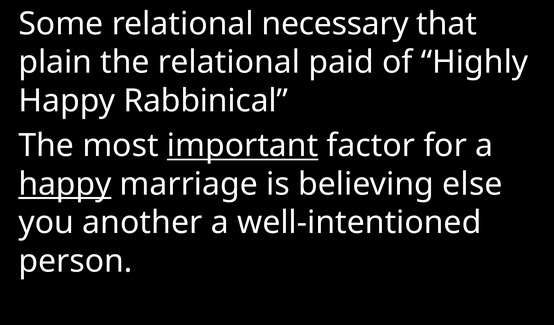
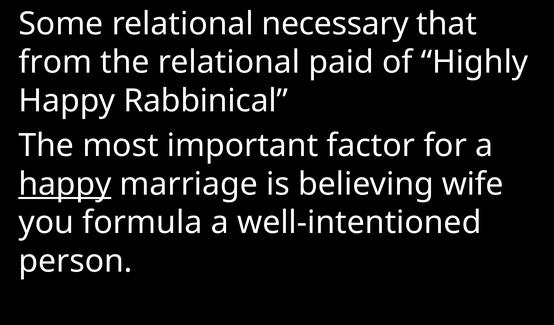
plain: plain -> from (55, 62)
important underline: present -> none (243, 145)
else: else -> wife (473, 184)
another: another -> formula (142, 222)
